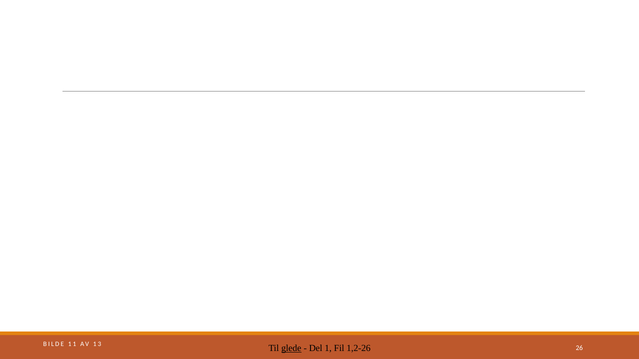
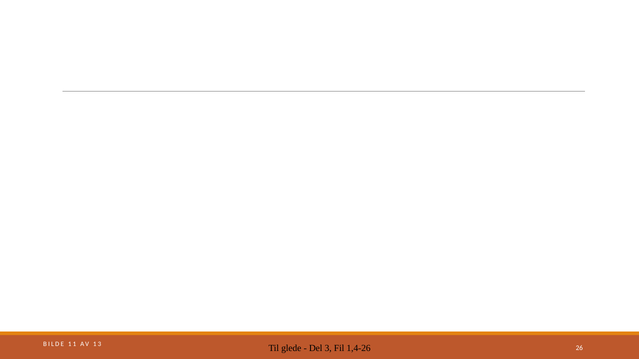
glede underline: present -> none (291, 349)
1: 1 -> 3 (328, 349)
1,2-26: 1,2-26 -> 1,4-26 (359, 349)
